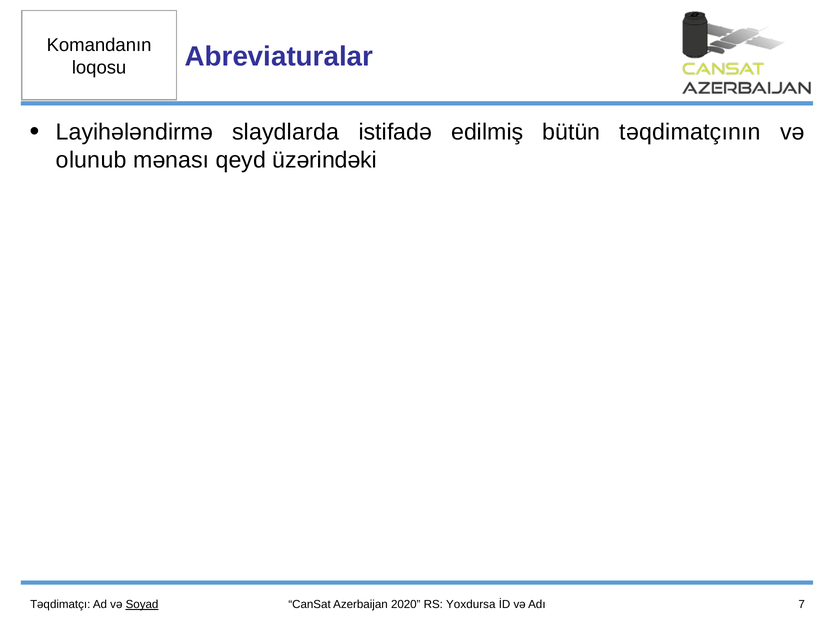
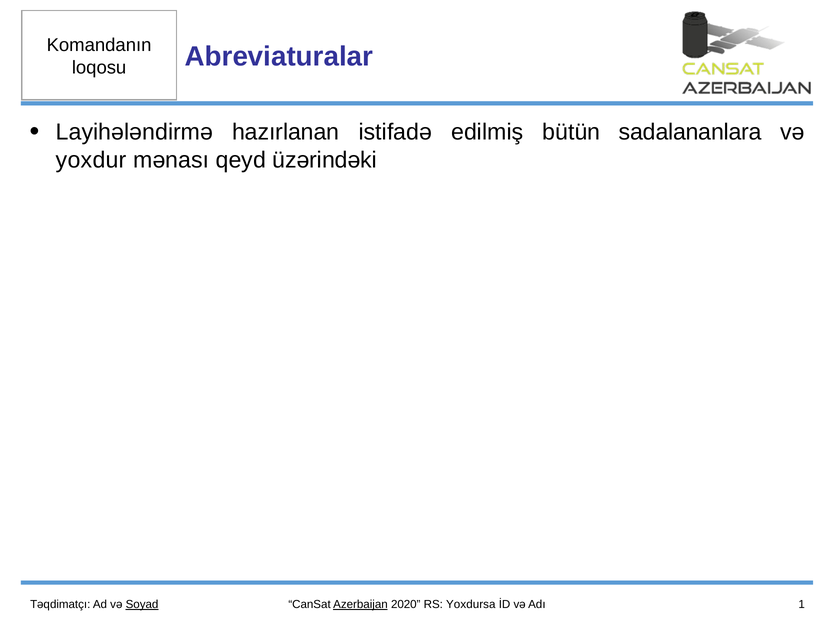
slaydlarda: slaydlarda -> hazırlanan (286, 132)
təqdimatçının: təqdimatçının -> sadalananlara (690, 132)
olunub: olunub -> yoxdur (91, 160)
Azerbaijan underline: none -> present (360, 604)
7: 7 -> 1 (802, 604)
